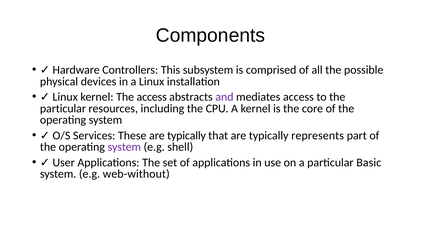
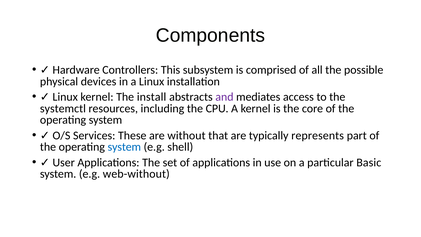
The access: access -> install (152, 97)
particular: particular -> systemctl (63, 108)
These are typically: typically -> without (186, 135)
system colour: purple -> blue (124, 147)
